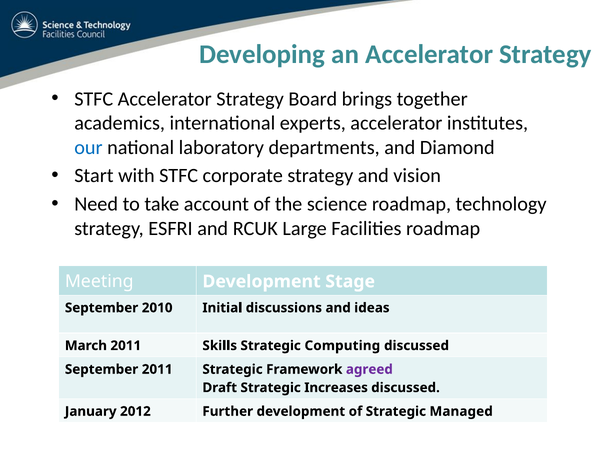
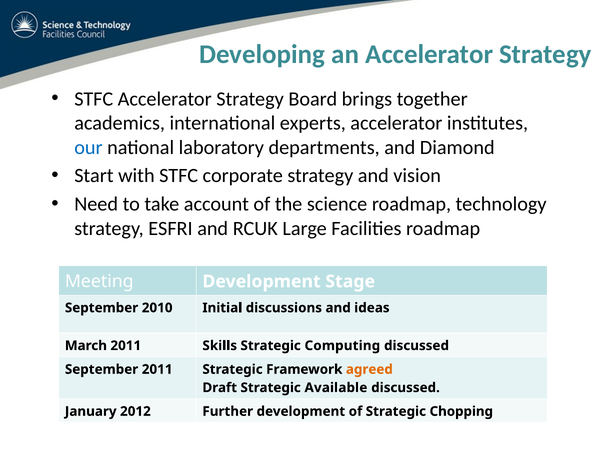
agreed colour: purple -> orange (369, 370)
Increases: Increases -> Available (336, 388)
Managed: Managed -> Chopping (461, 412)
